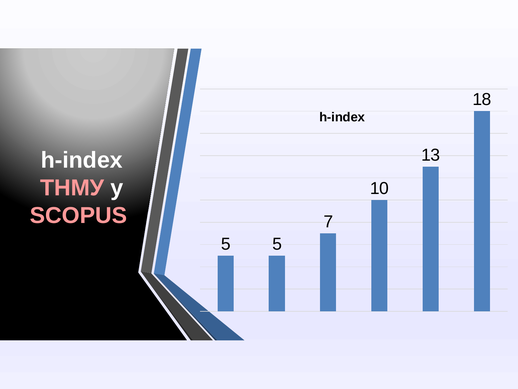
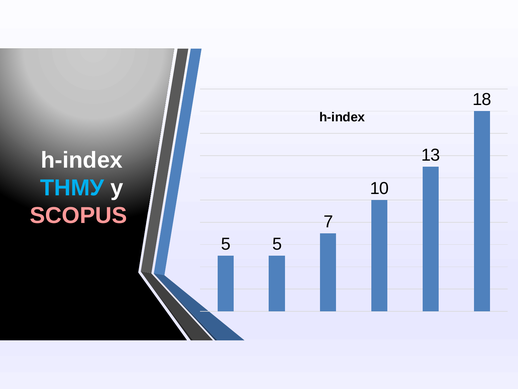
ТНМУ colour: pink -> light blue (72, 188)
